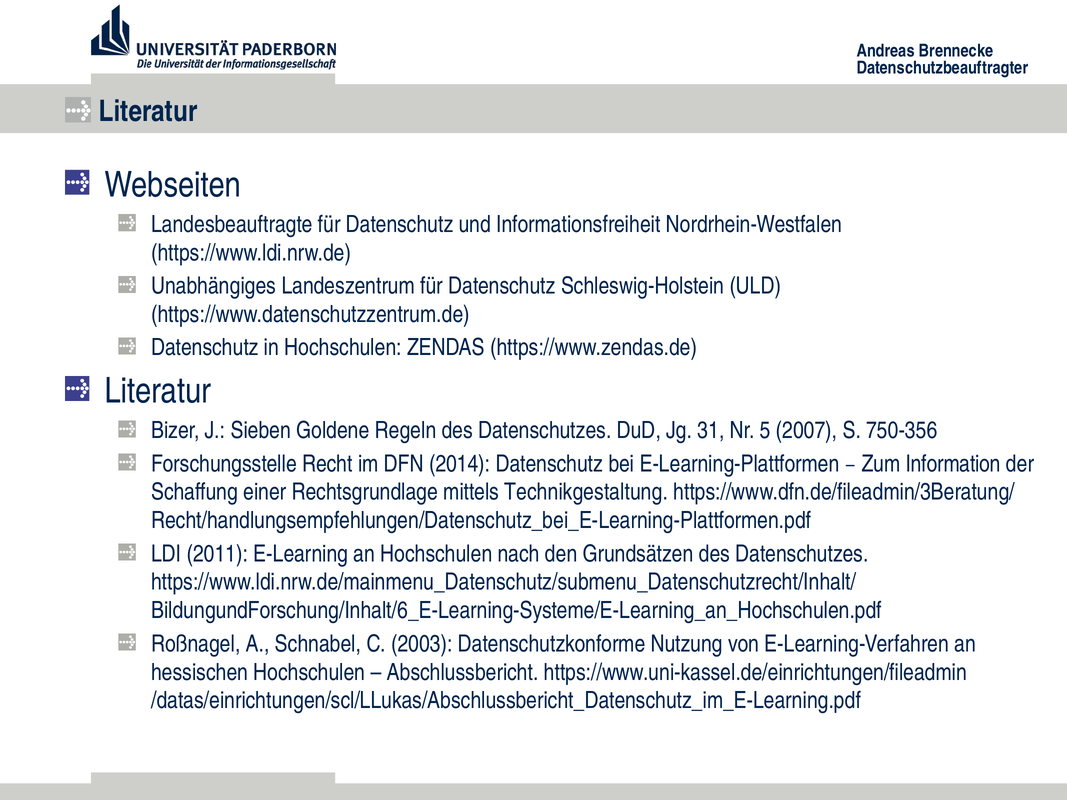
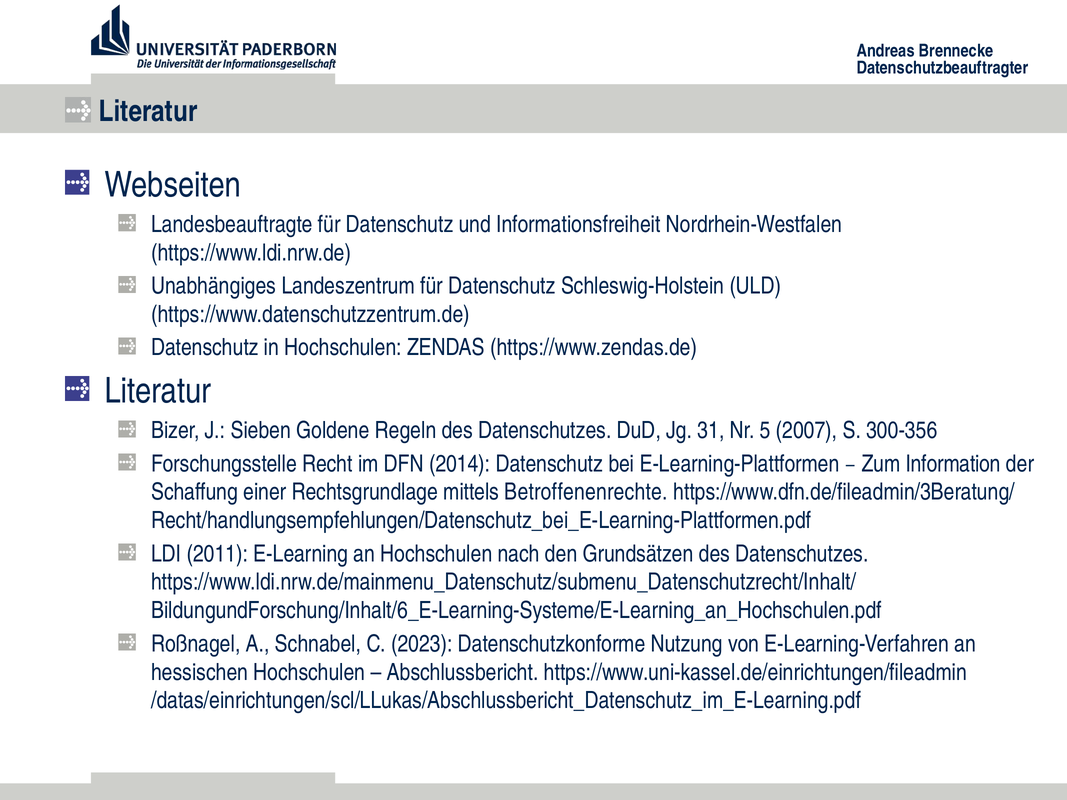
750-356: 750-356 -> 300-356 (902, 431)
Technikgestaltung: Technikgestaltung -> Betroffenenrechte (586, 492)
2003: 2003 -> 2023 (422, 644)
